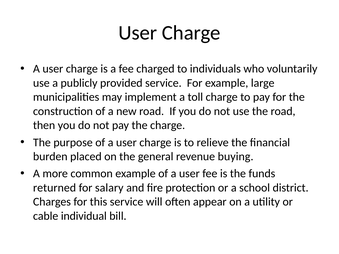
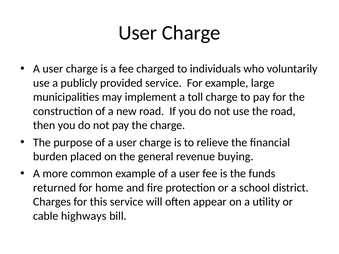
salary: salary -> home (109, 188)
individual: individual -> highways (84, 216)
